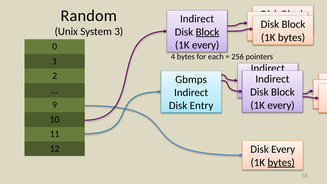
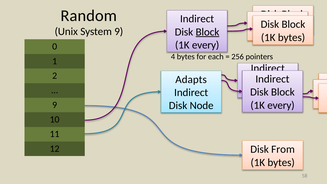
System 3: 3 -> 9 (119, 32)
Gbmps: Gbmps -> Adapts (191, 79)
Entry: Entry -> Node (202, 106)
Disk Every: Every -> From (283, 149)
bytes underline: present -> none (281, 162)
